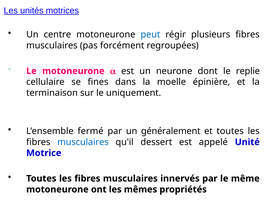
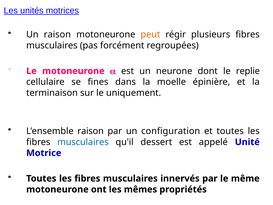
Un centre: centre -> raison (57, 35)
peut colour: blue -> orange (150, 35)
L'ensemble fermé: fermé -> raison (91, 131)
généralement: généralement -> configuration (171, 131)
